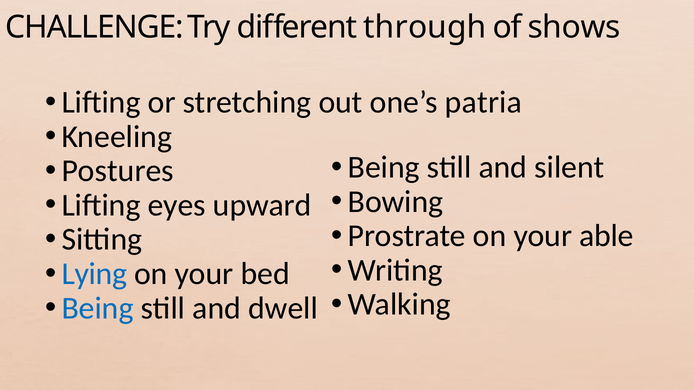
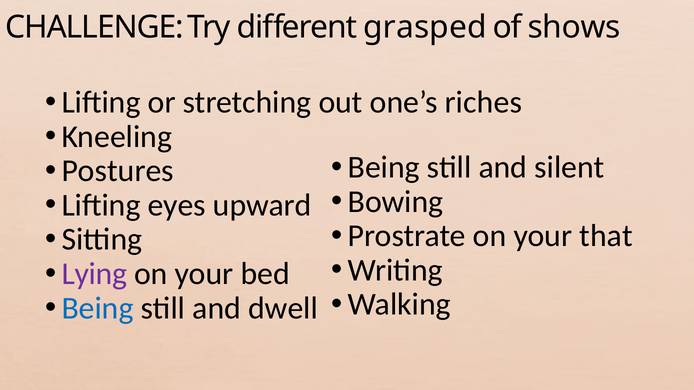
through: through -> grasped (425, 28)
patria: patria -> riches (483, 102)
able: able -> that (606, 236)
Lying colour: blue -> purple (94, 274)
